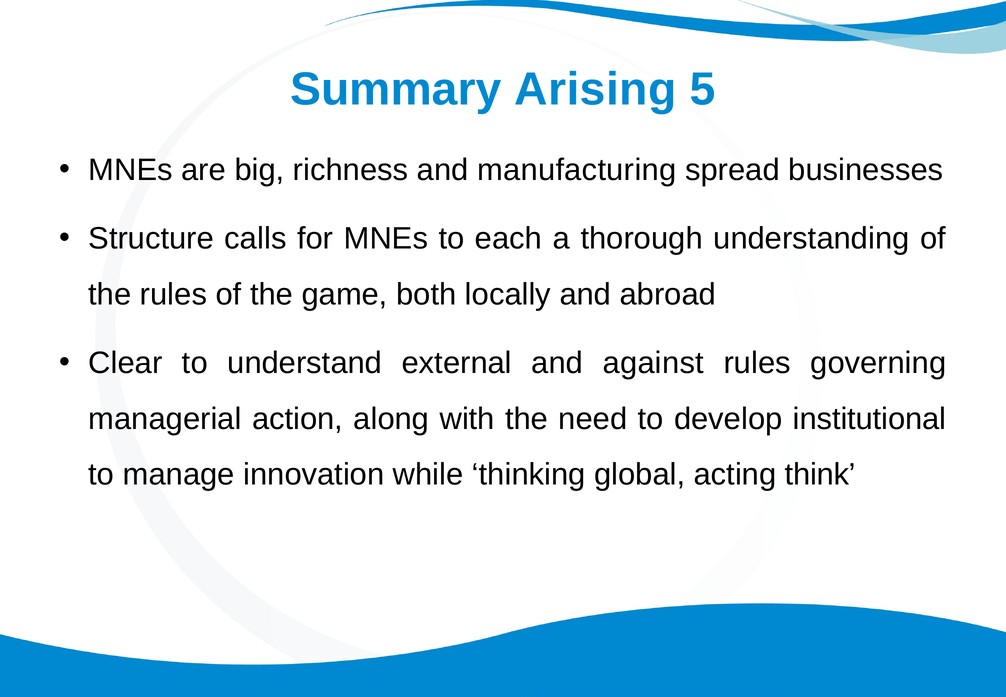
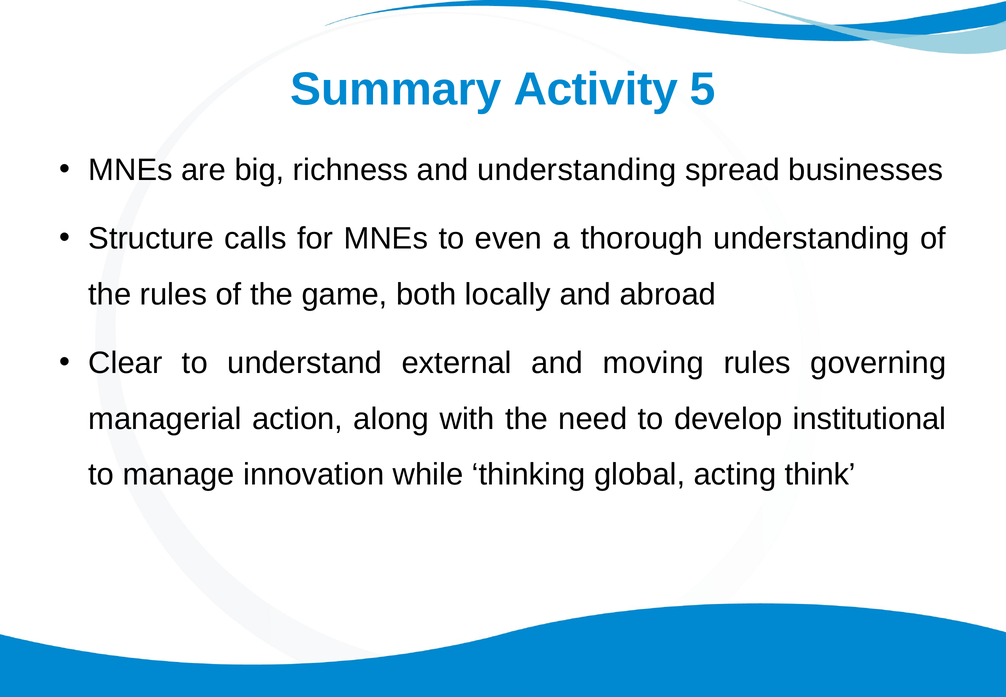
Arising: Arising -> Activity (596, 89)
and manufacturing: manufacturing -> understanding (577, 170)
each: each -> even (509, 239)
against: against -> moving (653, 363)
